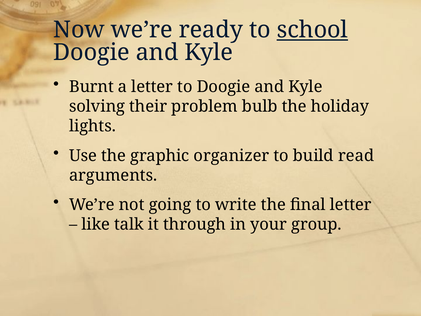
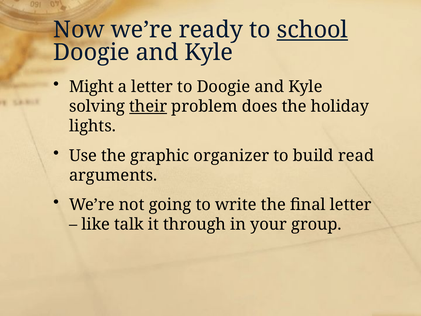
Burnt: Burnt -> Might (91, 87)
their underline: none -> present (148, 106)
bulb: bulb -> does (260, 106)
